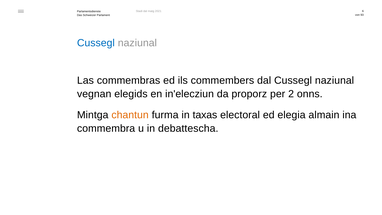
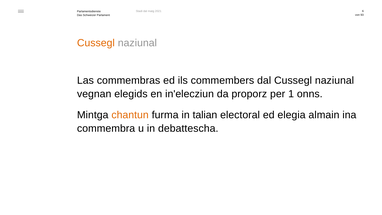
Cussegl colour: blue -> orange (96, 43)
2: 2 -> 1 (291, 94)
taxas: taxas -> talian (205, 115)
